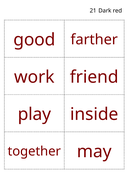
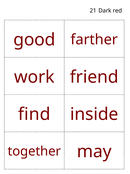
play: play -> find (34, 114)
